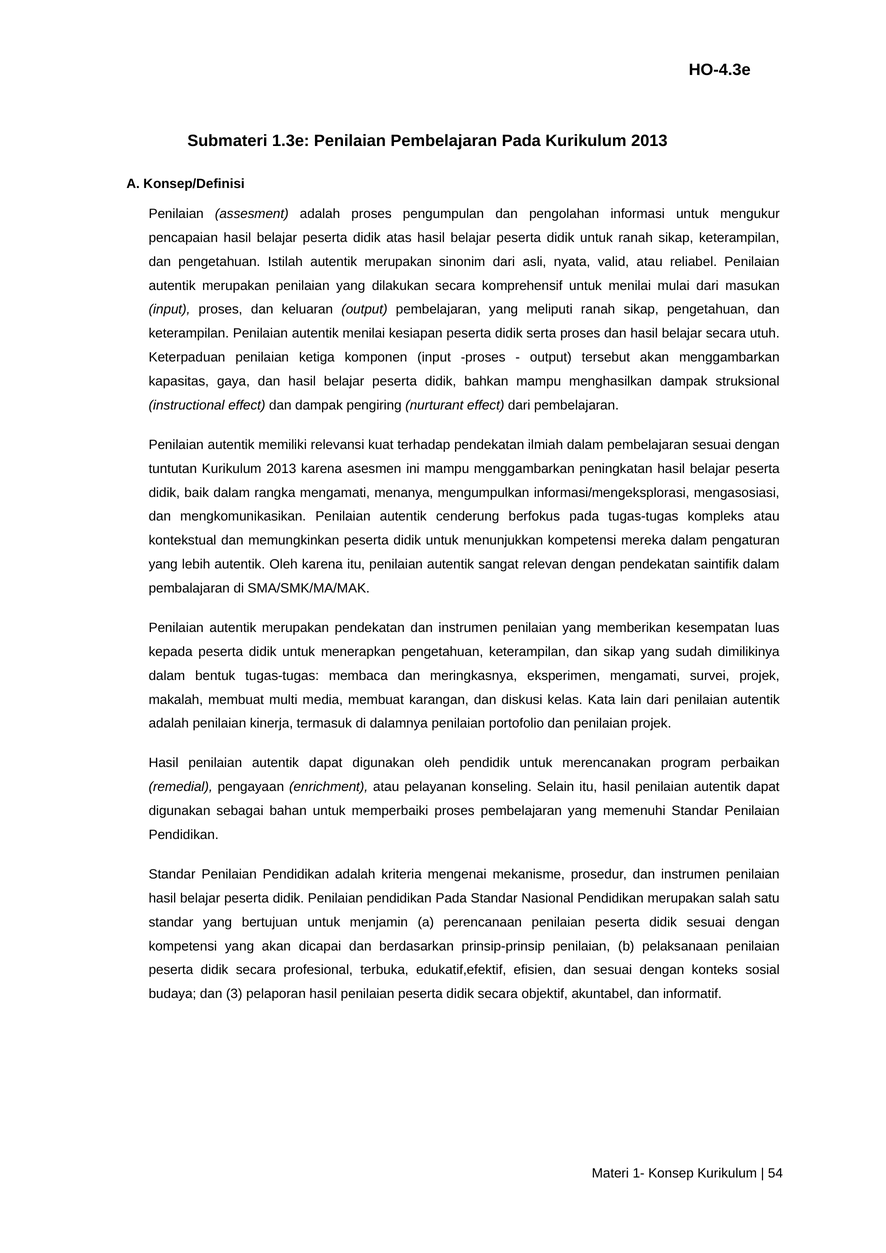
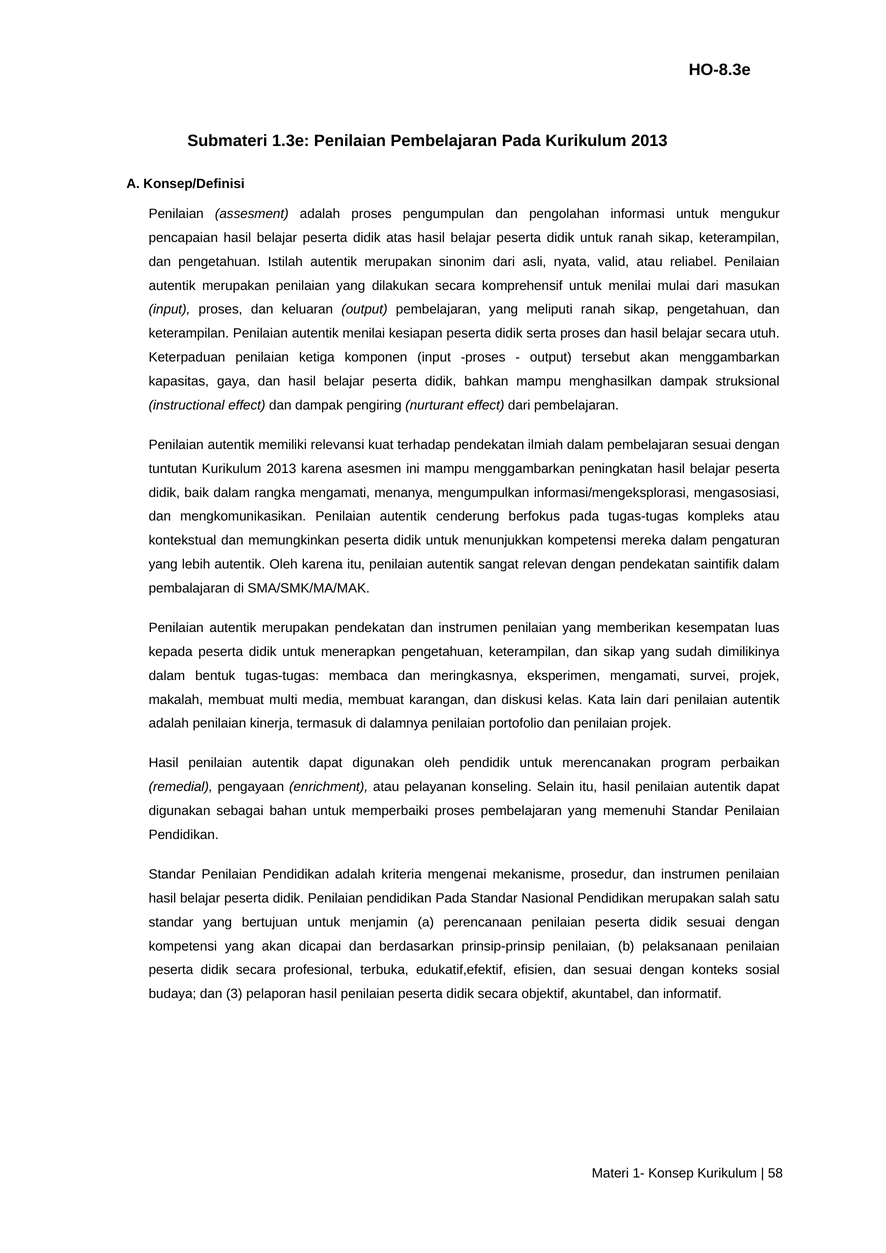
HO-4.3e: HO-4.3e -> HO-8.3e (720, 70)
54: 54 -> 58 (775, 1173)
